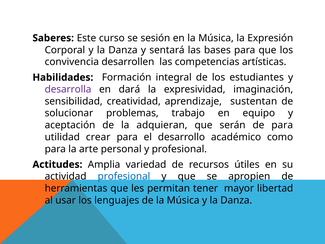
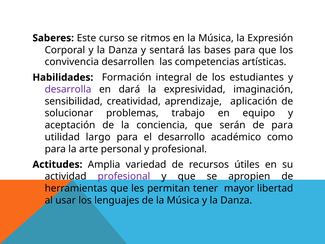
sesión: sesión -> ritmos (155, 38)
sustentan: sustentan -> aplicación (254, 101)
adquieran: adquieran -> conciencia (162, 125)
crear: crear -> largo (98, 137)
profesional colour: blue -> purple (124, 176)
